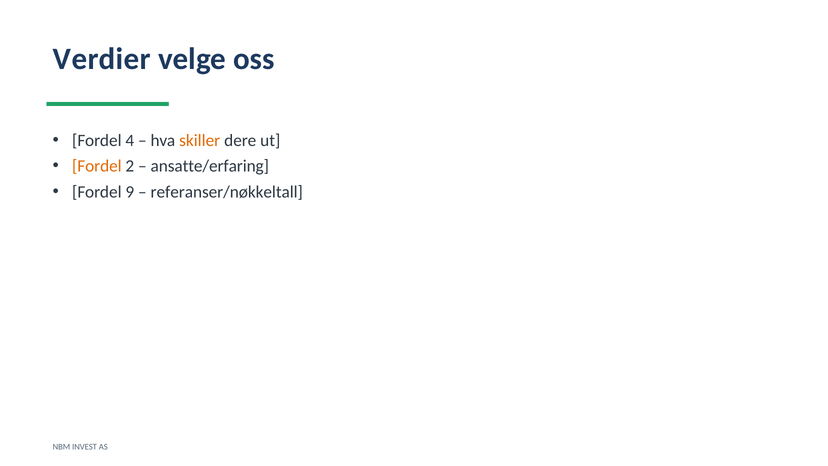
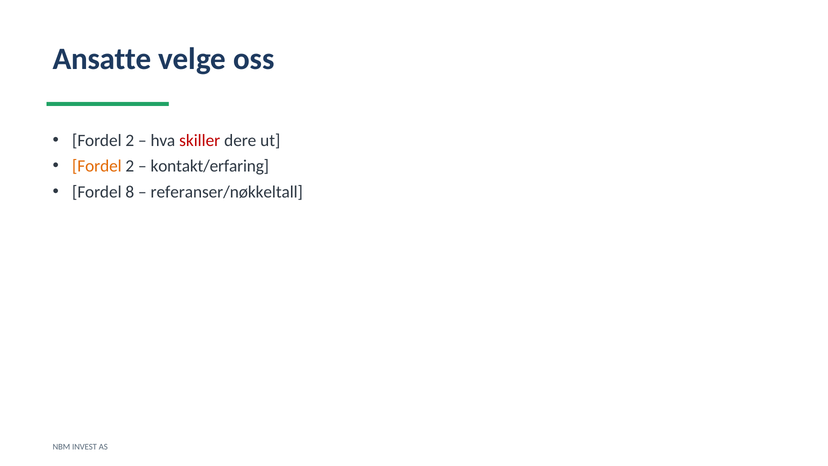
Verdier: Verdier -> Ansatte (102, 59)
4: 4 -> 2 (130, 140)
skiller colour: orange -> red (200, 140)
ansatte/erfaring: ansatte/erfaring -> kontakt/erfaring (210, 166)
9: 9 -> 8 (130, 192)
